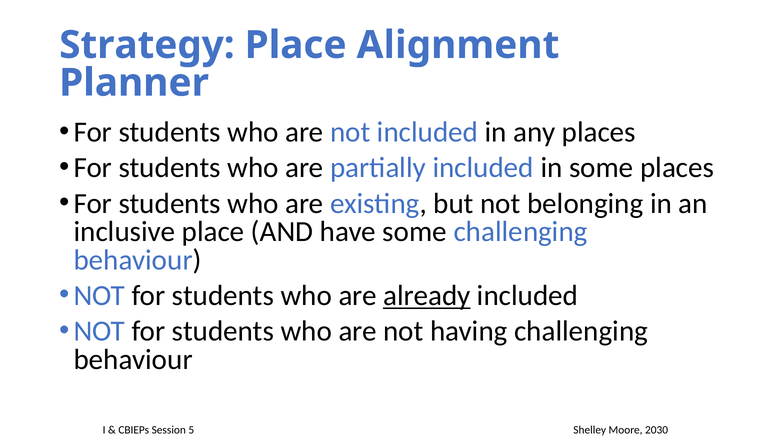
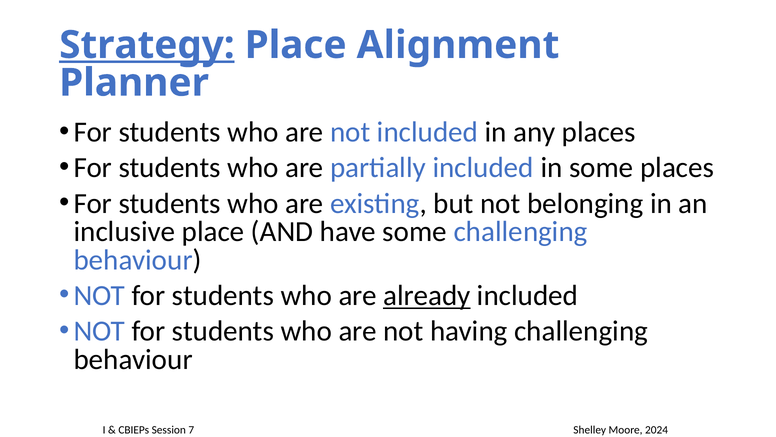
Strategy underline: none -> present (147, 45)
5: 5 -> 7 (191, 430)
2030: 2030 -> 2024 (657, 430)
